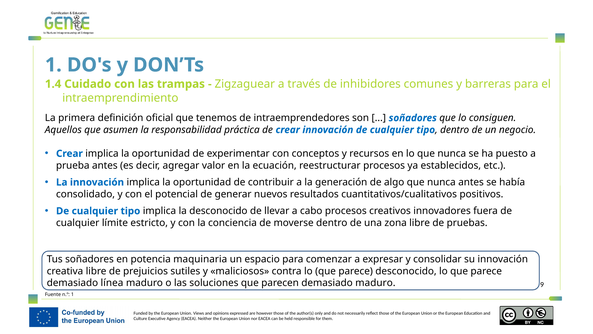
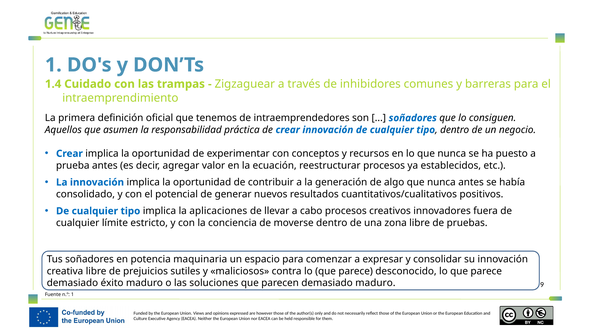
la desconocido: desconocido -> aplicaciones (218, 211)
línea: línea -> éxito (112, 283)
